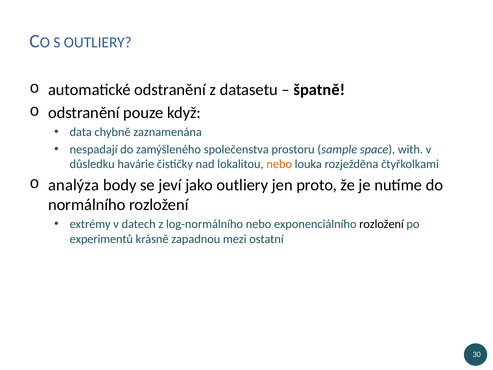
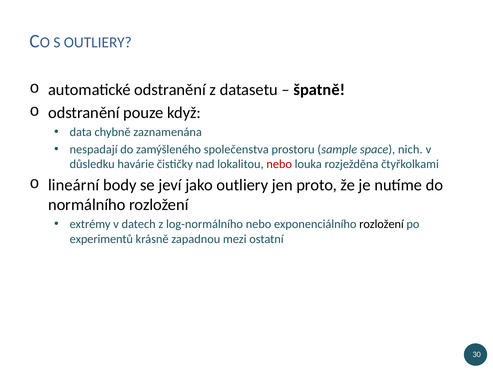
with: with -> nich (410, 149)
nebo colour: orange -> red (279, 164)
analýza: analýza -> lineární (74, 185)
